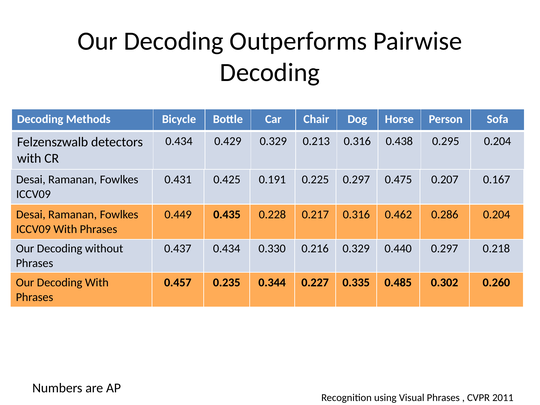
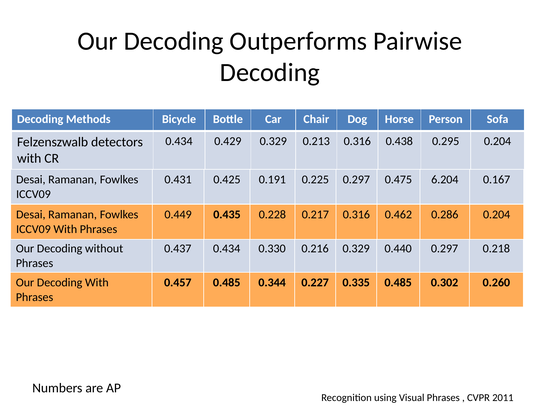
0.207: 0.207 -> 6.204 (445, 180)
0.457 0.235: 0.235 -> 0.485 (227, 282)
